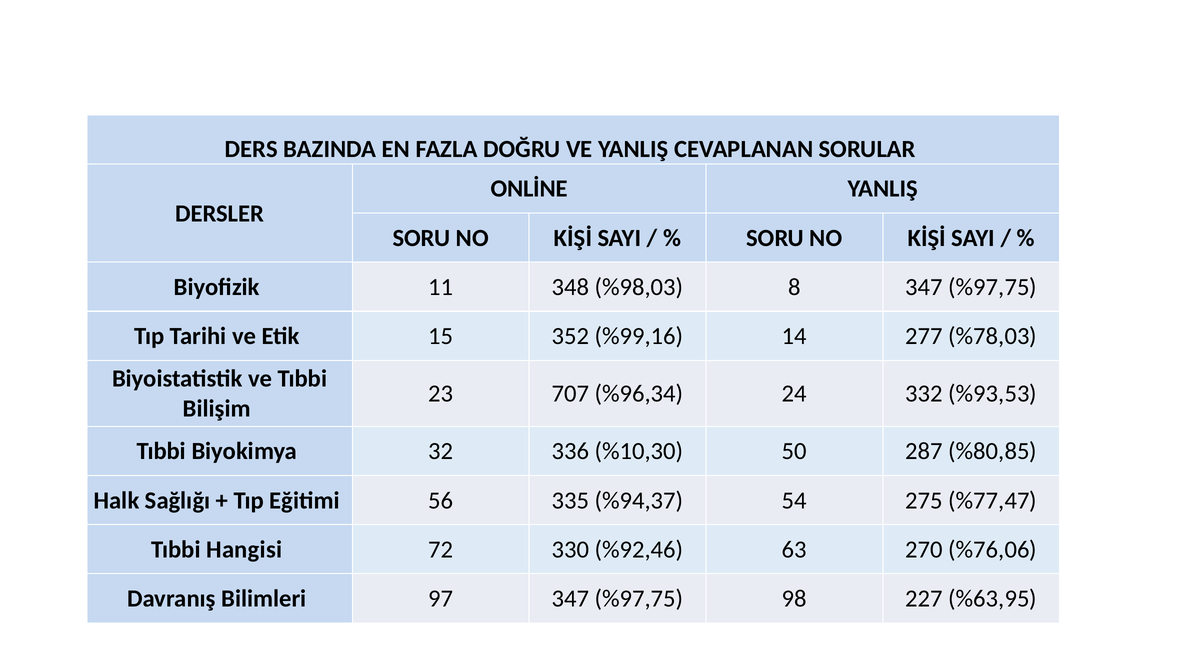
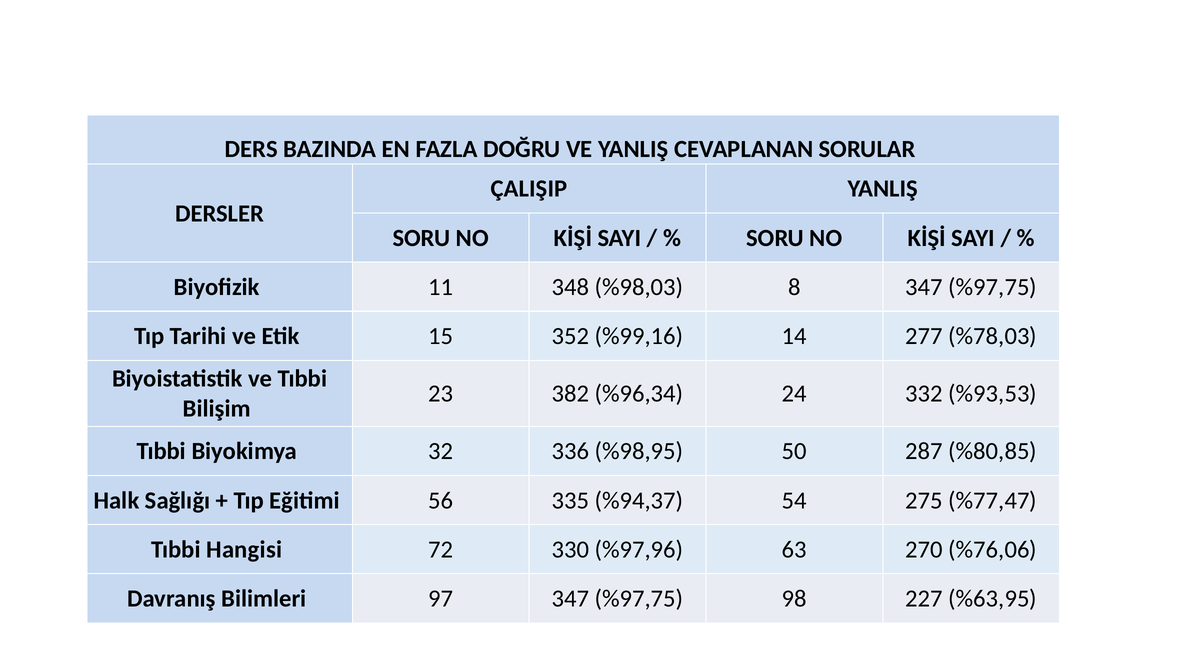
ONLİNE: ONLİNE -> ÇALIŞIP (529, 189)
707: 707 -> 382 (570, 394)
%10,30: %10,30 -> %98,95 (639, 452)
%92,46: %92,46 -> %97,96 (639, 550)
